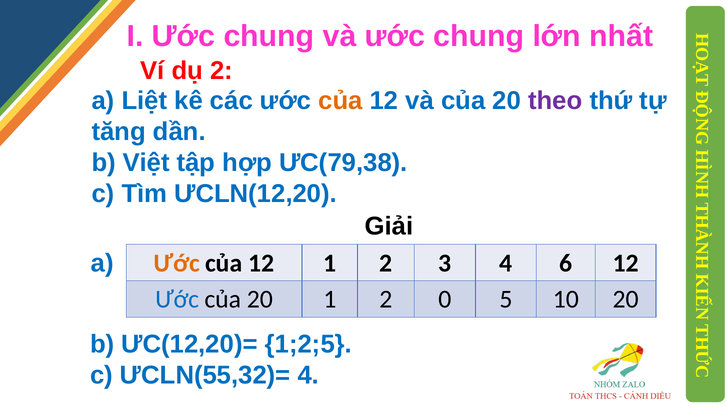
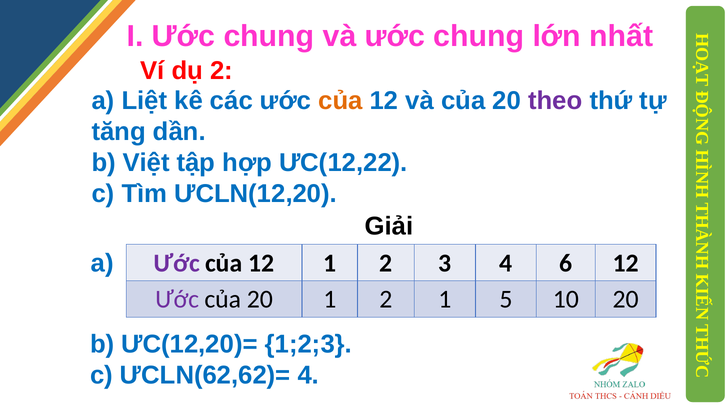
ƯC(79,38: ƯC(79,38 -> ƯC(12,22 (343, 163)
Ước colour: orange -> purple (177, 263)
Ước colour: blue -> purple (177, 299)
2 0: 0 -> 1 (445, 299)
1;2;5: 1;2;5 -> 1;2;3 (308, 344)
ƯCLN(55,32)=: ƯCLN(55,32)= -> ƯCLN(62,62)= (205, 375)
